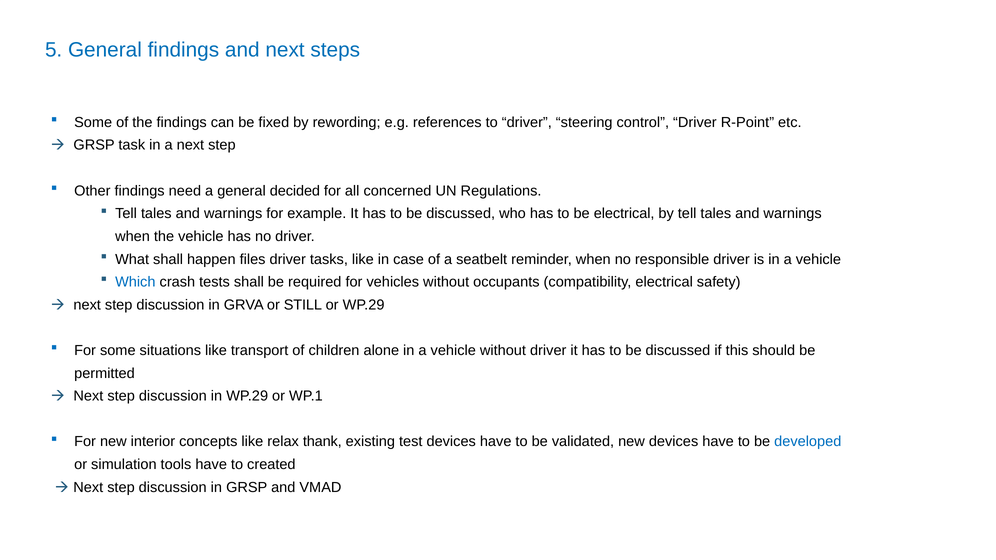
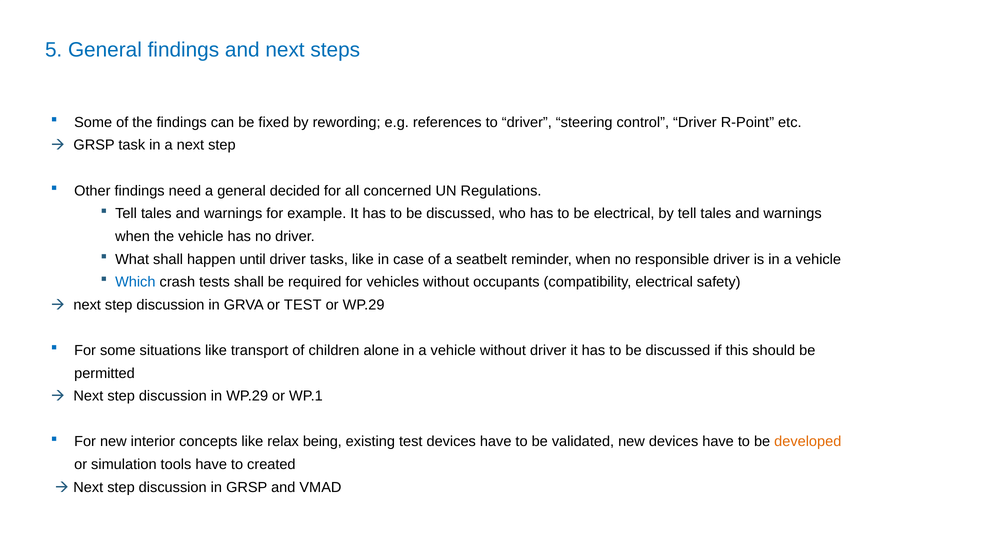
files: files -> until (253, 259)
or STILL: STILL -> TEST (303, 305)
thank: thank -> being (322, 442)
developed colour: blue -> orange (808, 442)
